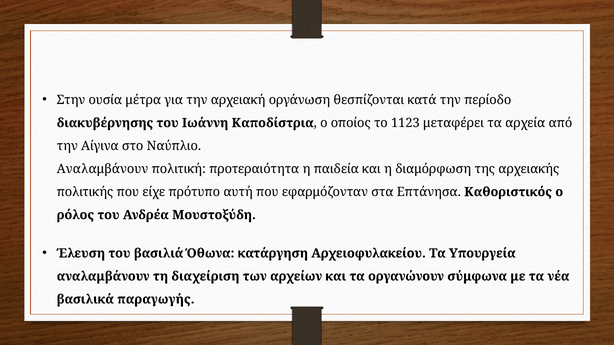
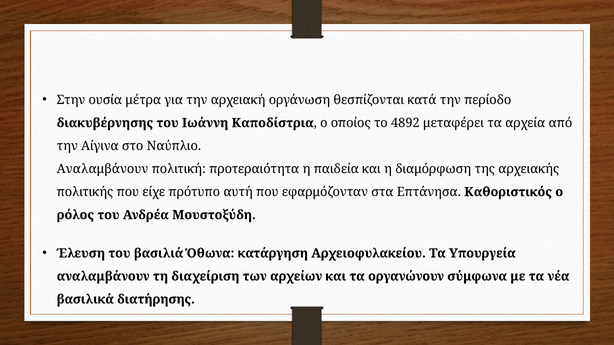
1123: 1123 -> 4892 (405, 123)
παραγωγής: παραγωγής -> διατήρησης (156, 300)
